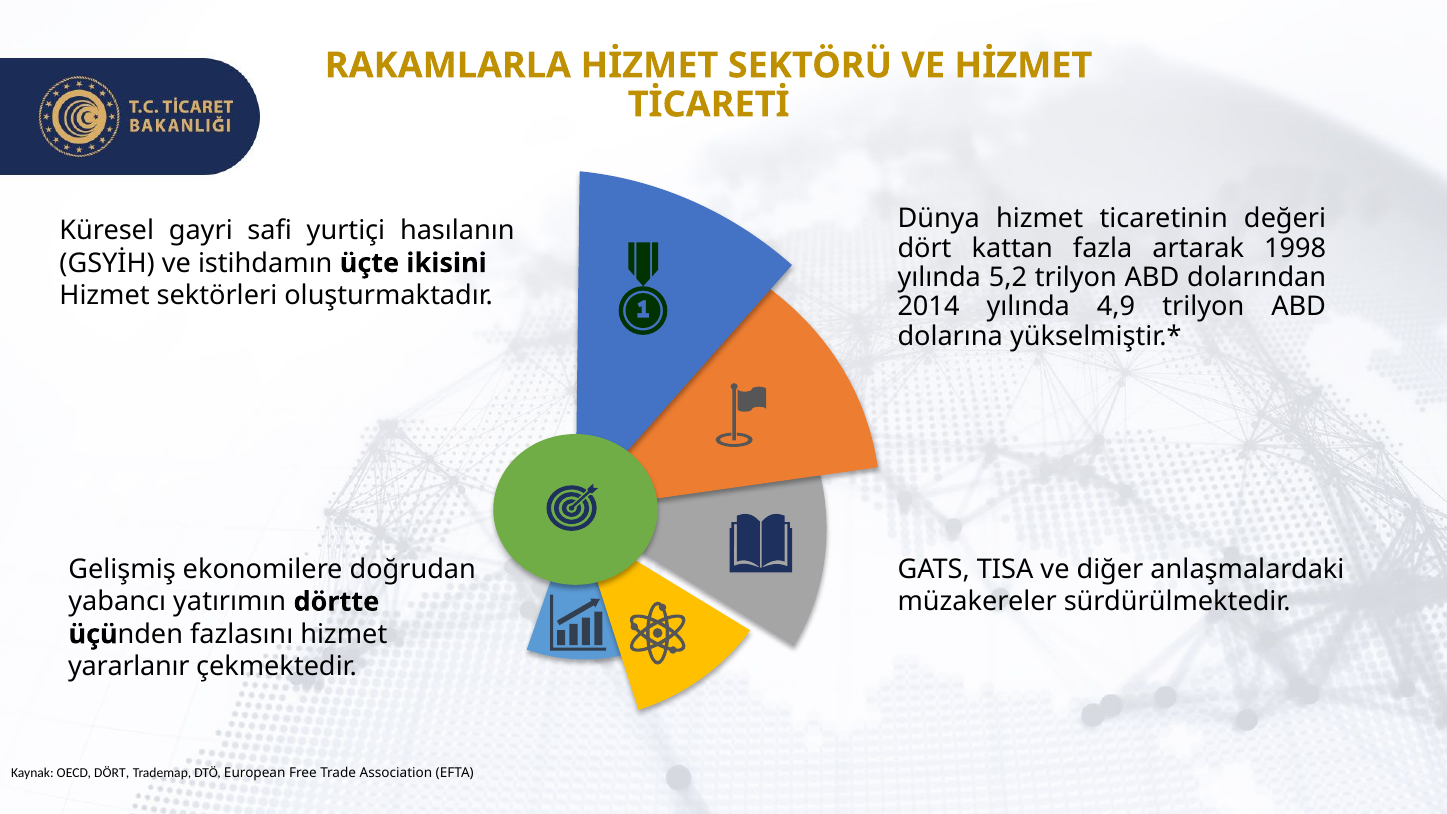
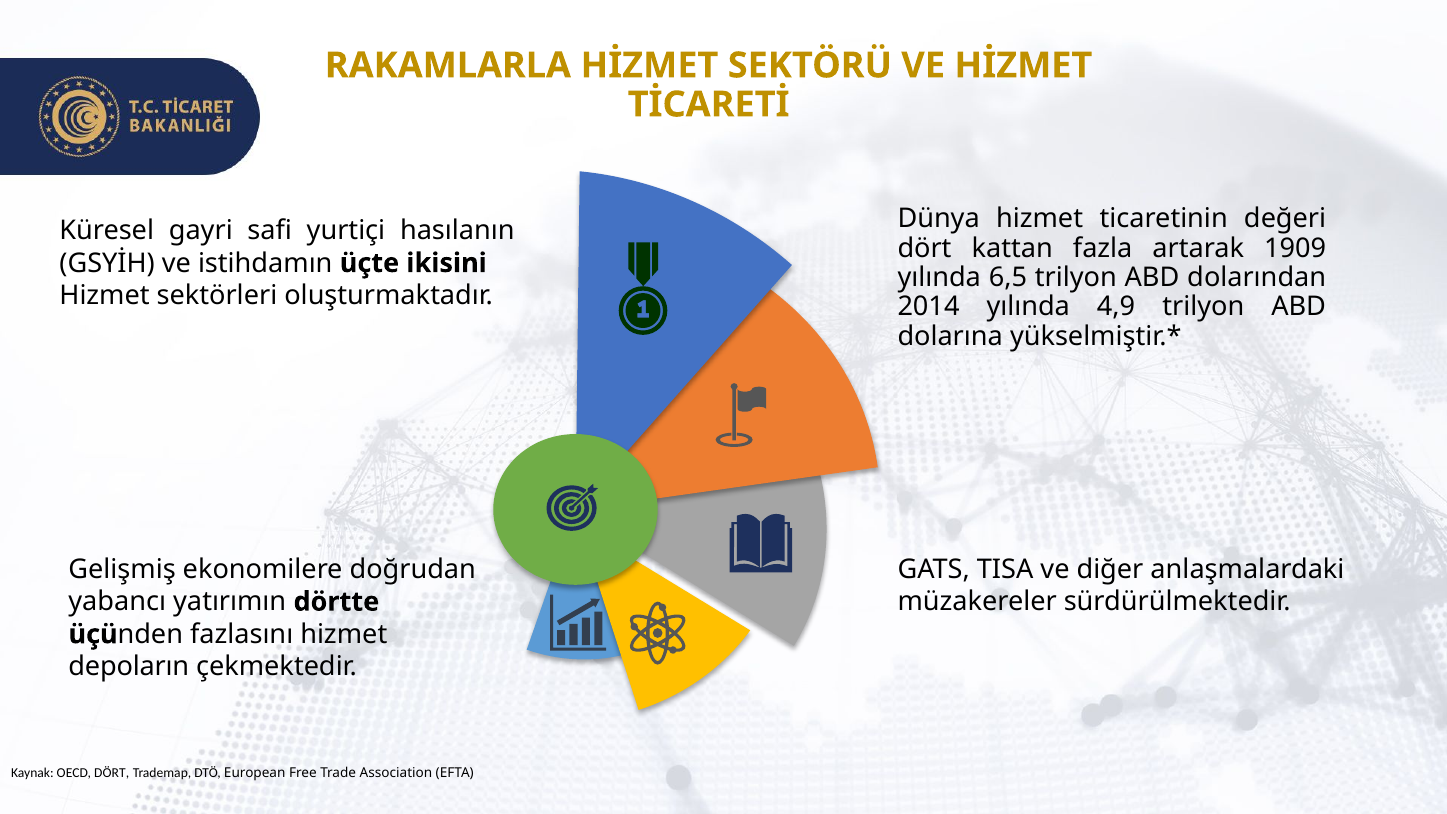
1998: 1998 -> 1909 (1295, 248)
5,2: 5,2 -> 6,5 (1008, 278)
yararlanır: yararlanır -> depoların (129, 667)
